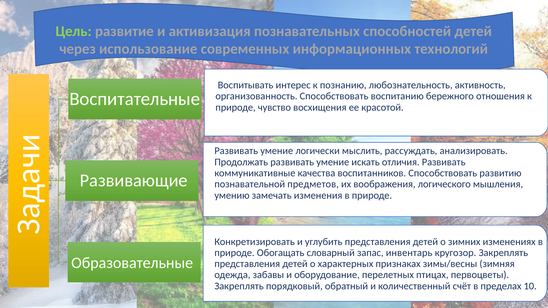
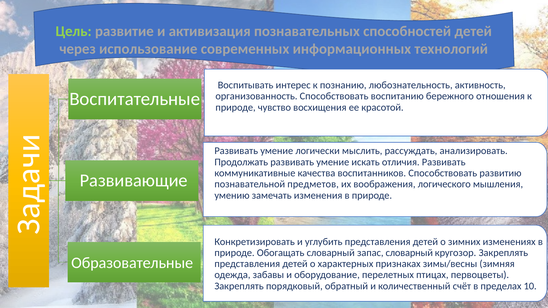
запас инвентарь: инвентарь -> словарный (409, 253)
